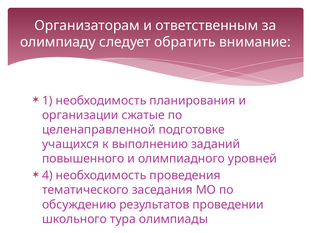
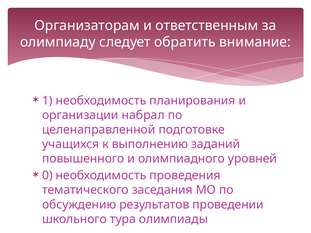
сжатые: сжатые -> набрал (143, 115)
4: 4 -> 0 (47, 176)
